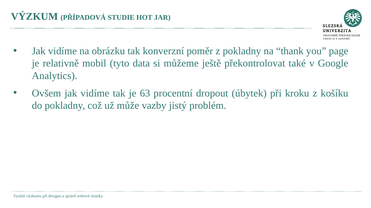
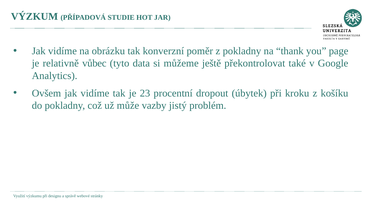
mobil: mobil -> vůbec (94, 64)
63: 63 -> 23 (145, 93)
